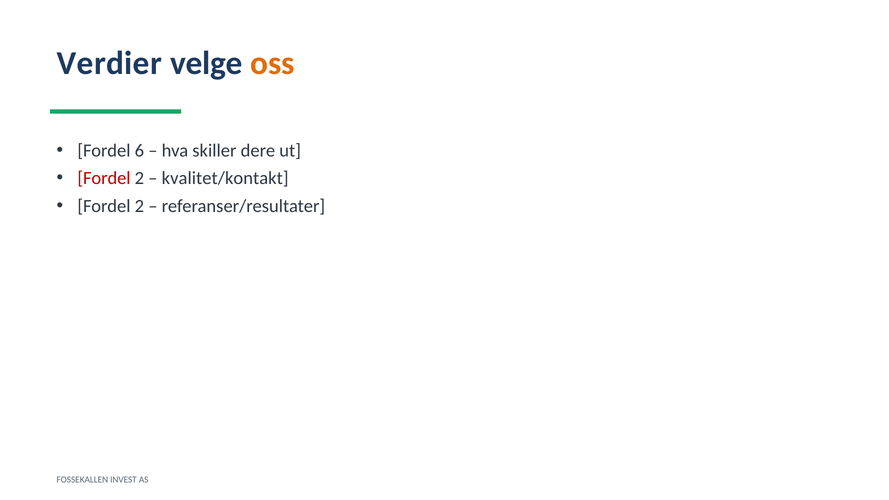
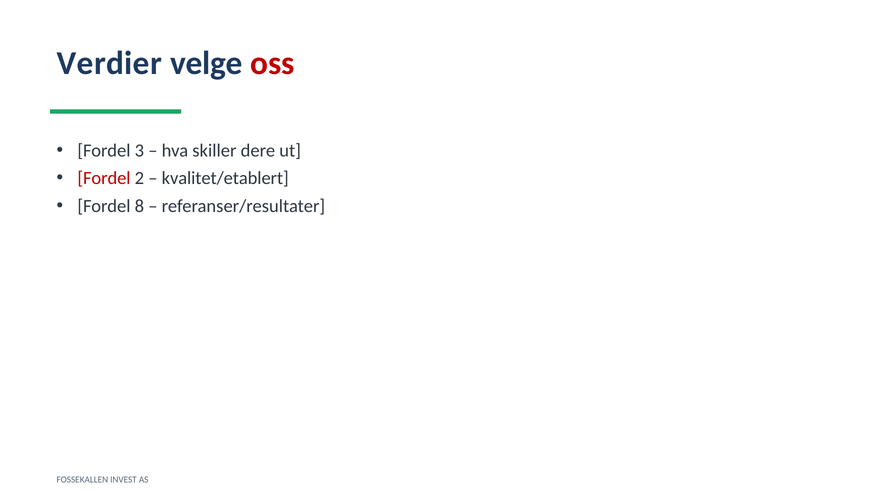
oss colour: orange -> red (272, 63)
6: 6 -> 3 (139, 151)
kvalitet/kontakt: kvalitet/kontakt -> kvalitet/etablert (225, 178)
2: 2 -> 8 (139, 206)
